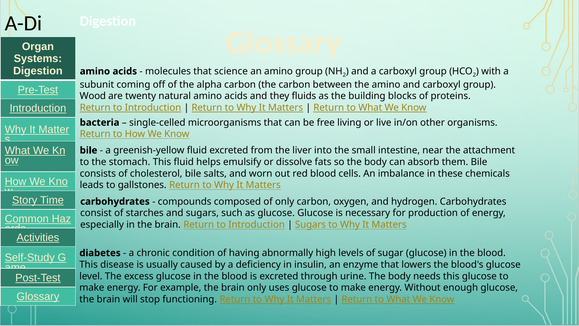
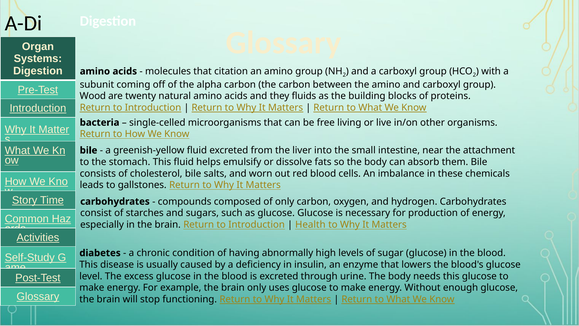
science: science -> citation (231, 71)
Sugars: Sugars -> Health (310, 224)
